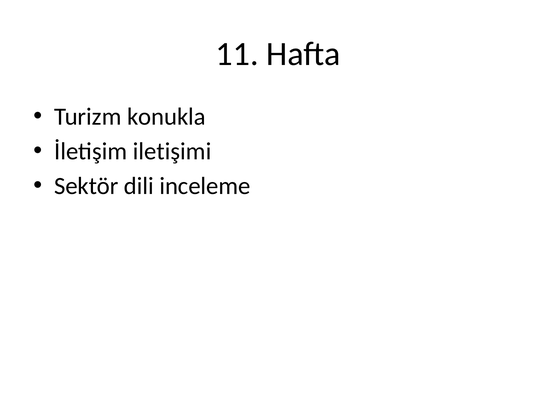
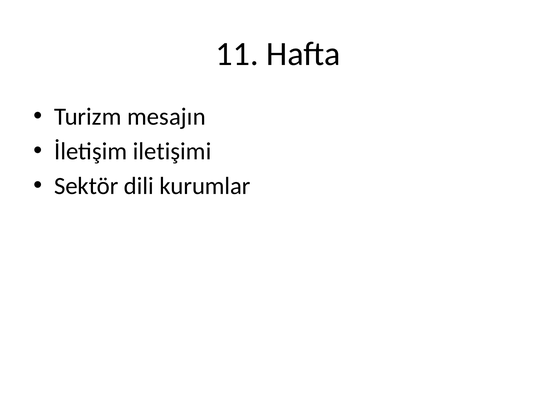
konukla: konukla -> mesajın (166, 117)
inceleme: inceleme -> kurumlar (205, 186)
